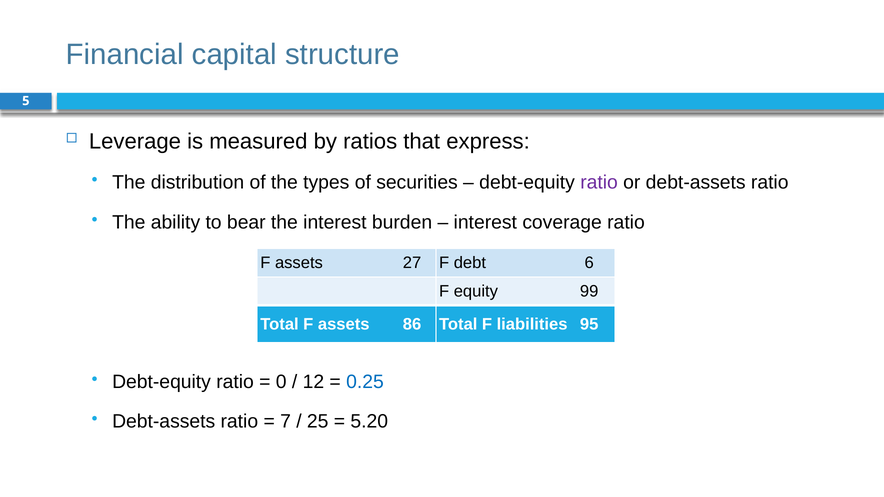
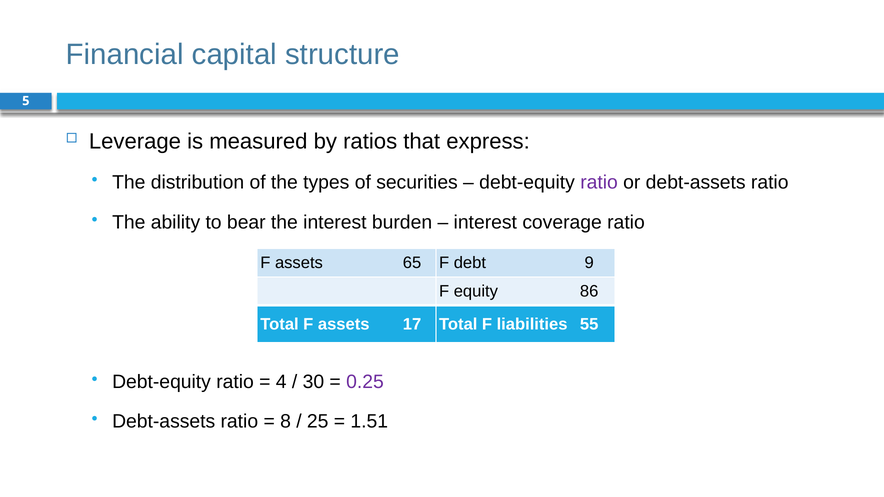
27: 27 -> 65 (412, 263)
6: 6 -> 9 (589, 263)
99: 99 -> 86 (589, 292)
86: 86 -> 17 (412, 324)
95: 95 -> 55 (589, 324)
0: 0 -> 4 (281, 382)
12: 12 -> 30 (313, 382)
0.25 colour: blue -> purple (365, 382)
7: 7 -> 8 (286, 422)
5.20: 5.20 -> 1.51 (369, 422)
